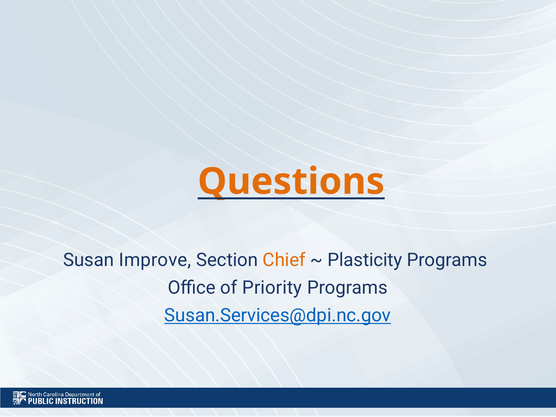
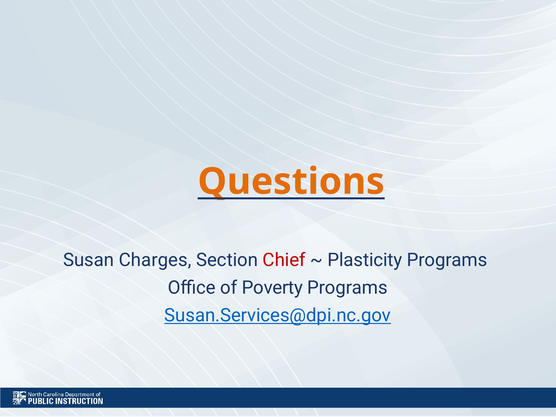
Improve: Improve -> Charges (155, 260)
Chief colour: orange -> red (284, 260)
Priority: Priority -> Poverty (272, 288)
